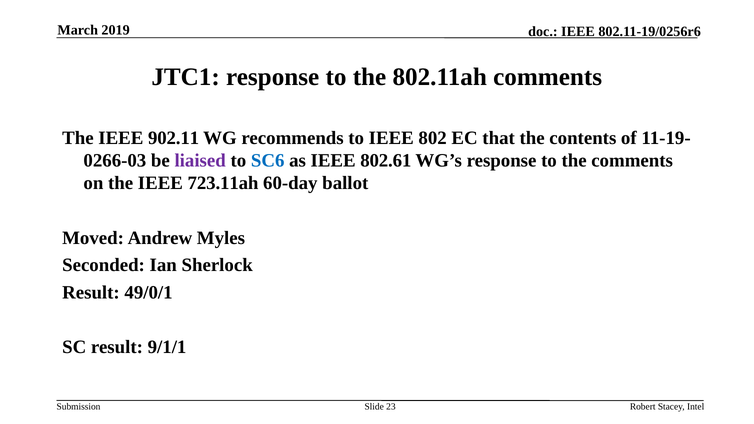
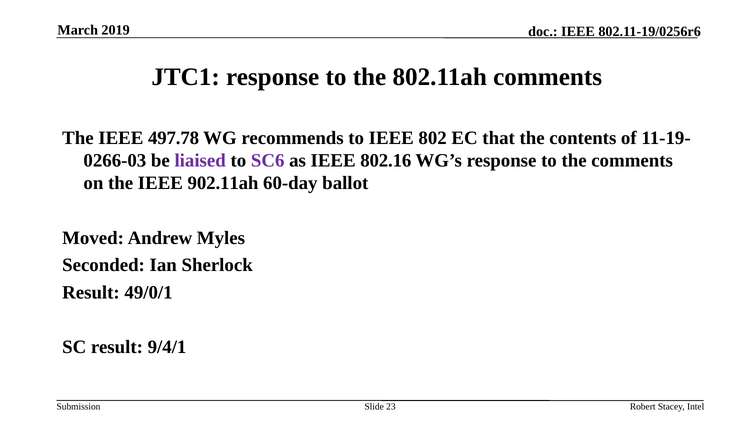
902.11: 902.11 -> 497.78 (174, 138)
SC6 colour: blue -> purple (268, 161)
802.61: 802.61 -> 802.16 (386, 161)
723.11ah: 723.11ah -> 902.11ah (223, 183)
9/1/1: 9/1/1 -> 9/4/1 (167, 347)
